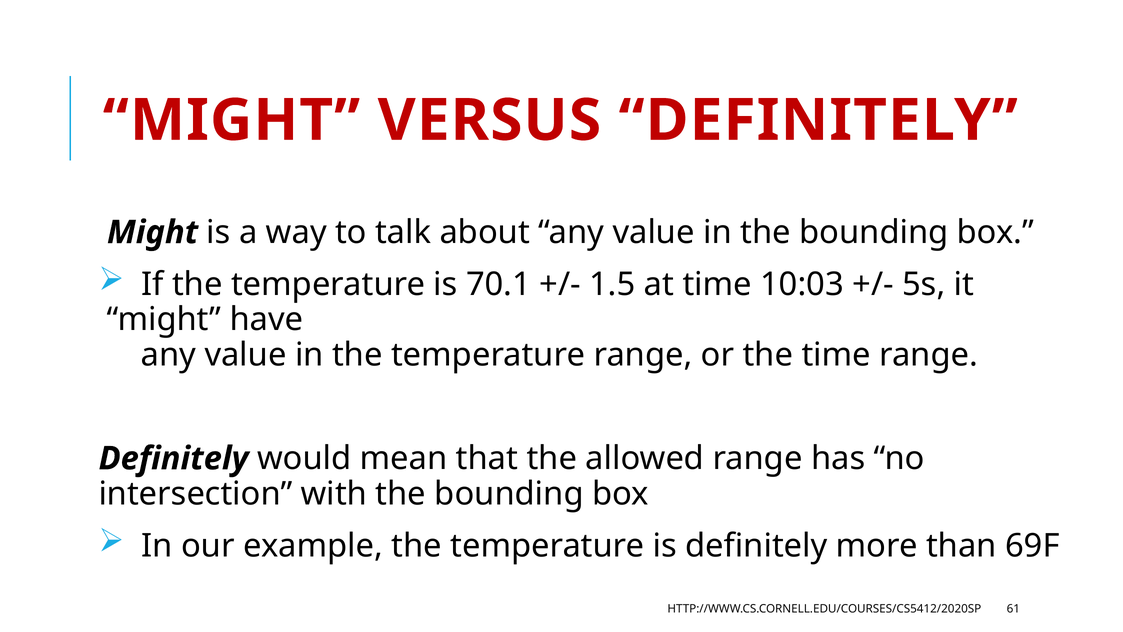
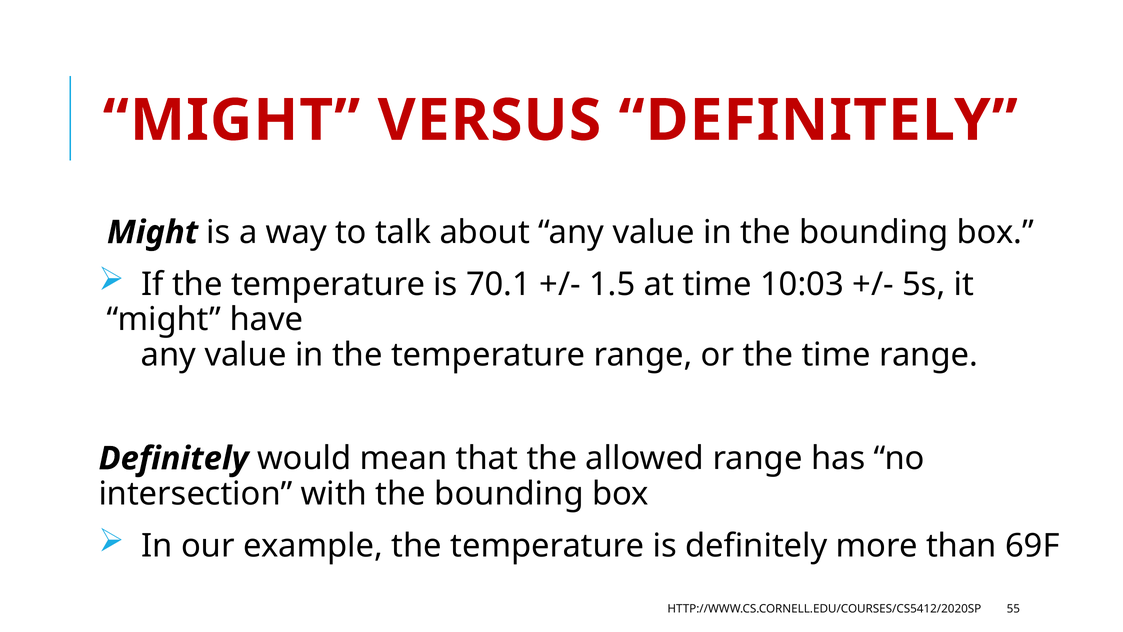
61: 61 -> 55 (1013, 609)
